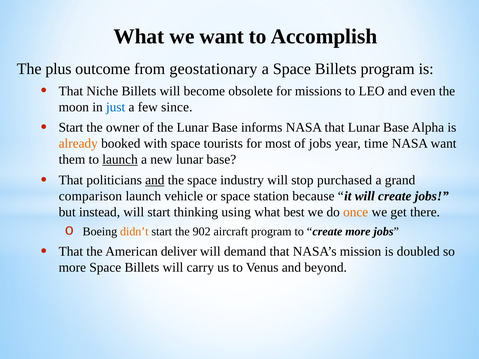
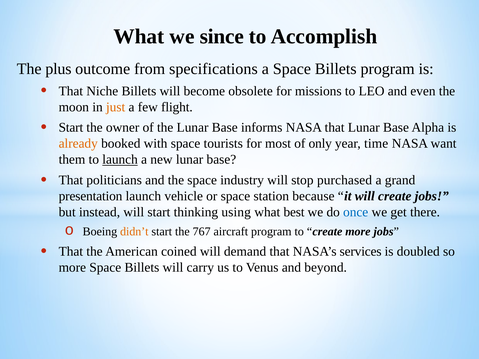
we want: want -> since (222, 36)
geostationary: geostationary -> specifications (213, 69)
just colour: blue -> orange (116, 107)
since: since -> flight (177, 107)
of jobs: jobs -> only (320, 144)
and underline: present -> none (155, 180)
comparison: comparison -> presentation (91, 196)
once colour: orange -> blue (356, 212)
902: 902 -> 767 (202, 232)
deliver: deliver -> coined (179, 252)
mission: mission -> services (361, 252)
